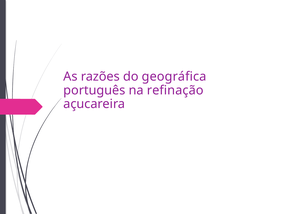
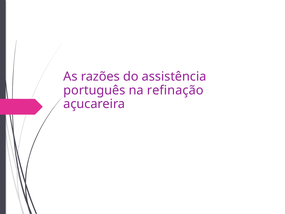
geográfica: geográfica -> assistência (174, 76)
